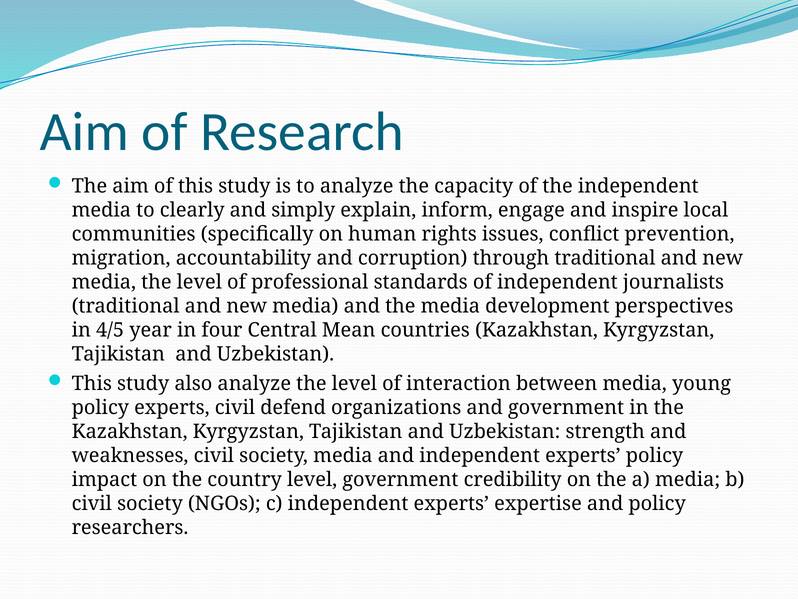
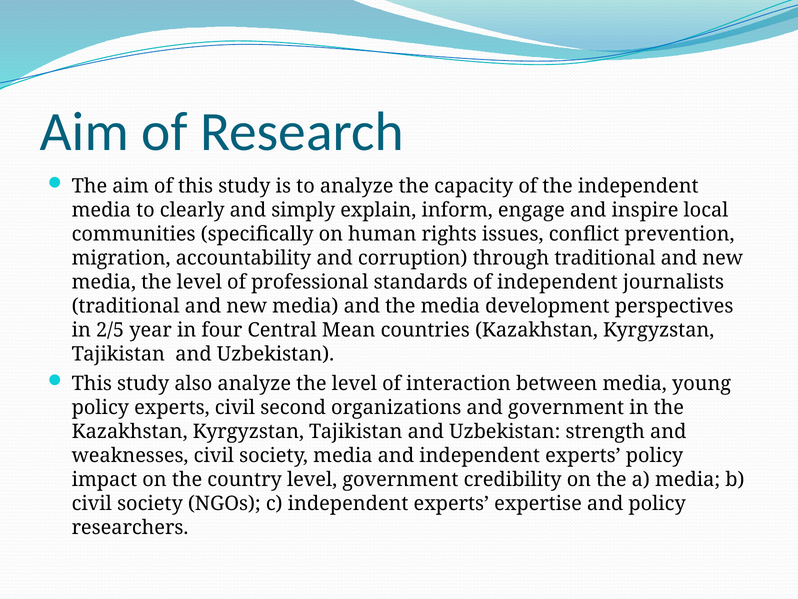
4/5: 4/5 -> 2/5 (110, 330)
defend: defend -> second (293, 407)
